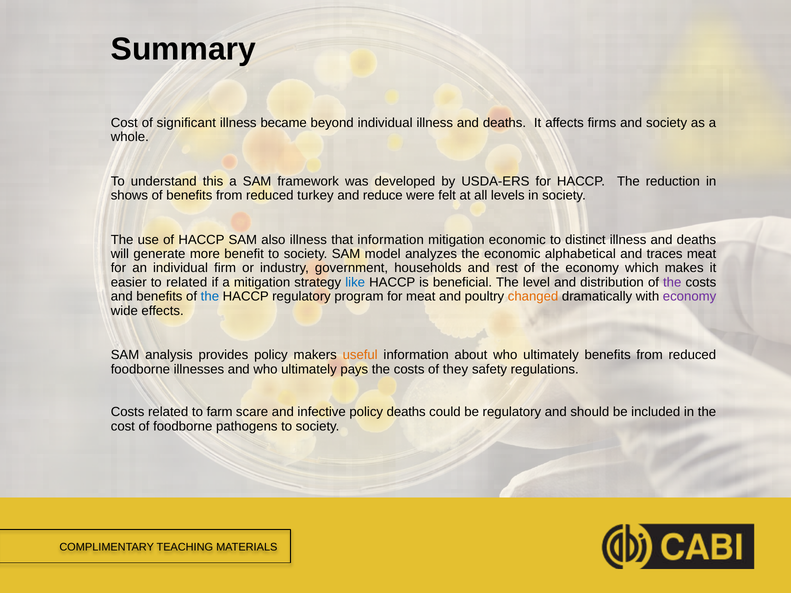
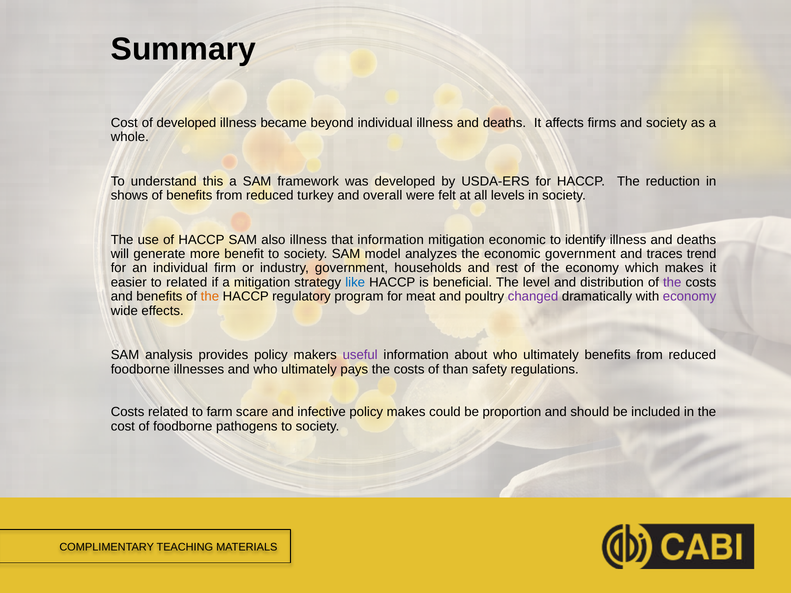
of significant: significant -> developed (186, 123)
reduce: reduce -> overall (383, 196)
distinct: distinct -> identify (585, 240)
economic alphabetical: alphabetical -> government (580, 254)
traces meat: meat -> trend (702, 254)
the colour: blue -> orange (210, 297)
changed colour: orange -> purple (533, 297)
useful colour: orange -> purple (360, 355)
they: they -> than (456, 369)
policy deaths: deaths -> makes (406, 412)
be regulatory: regulatory -> proportion (512, 412)
